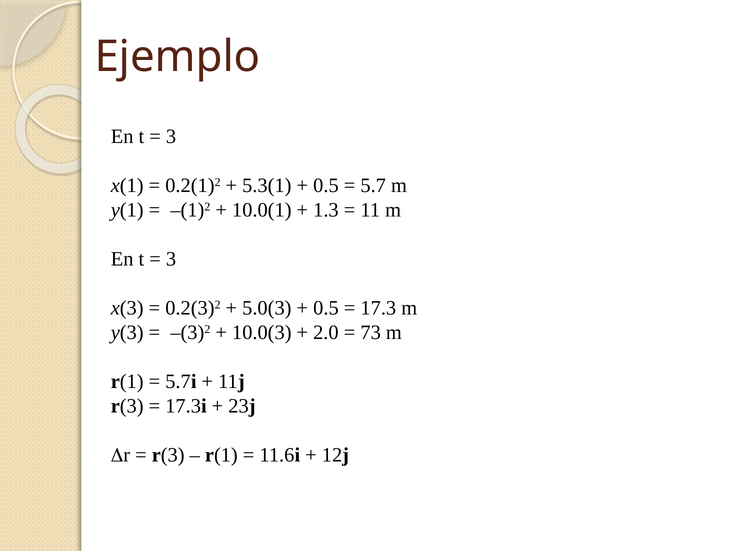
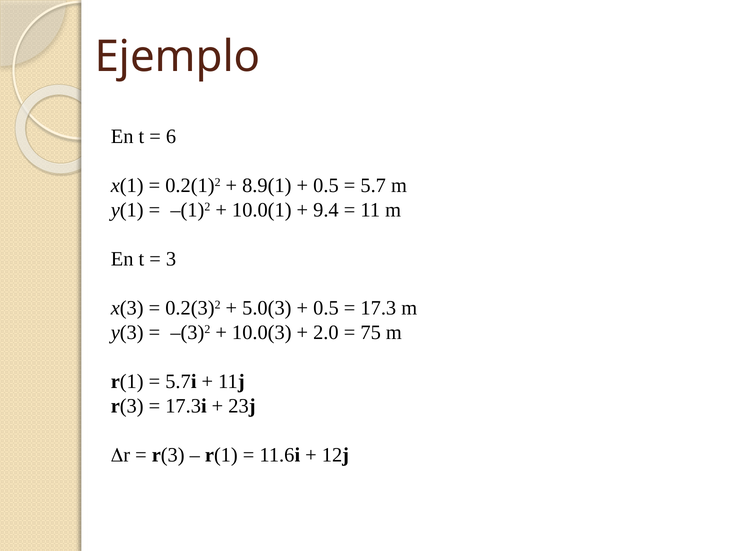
3: 3 -> 6 (171, 136)
5.3(1: 5.3(1 -> 8.9(1 (267, 185)
1.3: 1.3 -> 9.4 (326, 210)
73: 73 -> 75 (371, 332)
